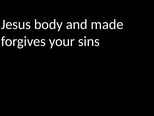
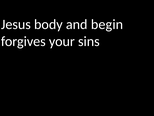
made: made -> begin (107, 24)
